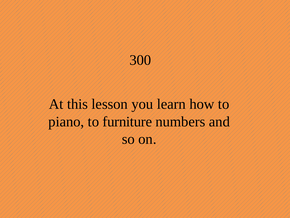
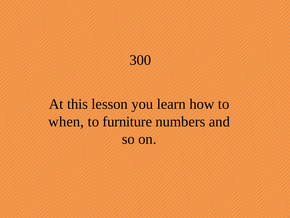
piano: piano -> when (66, 121)
